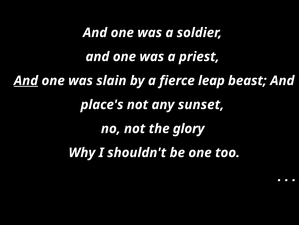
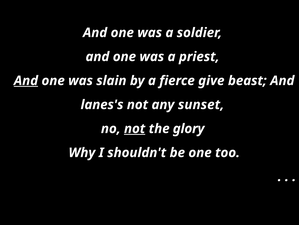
leap: leap -> give (211, 80)
place's: place's -> lanes's (102, 104)
not underline: none -> present (135, 128)
